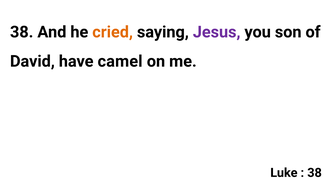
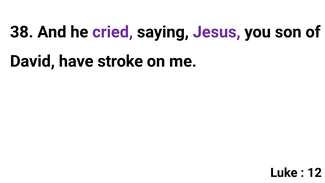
cried colour: orange -> purple (113, 32)
camel: camel -> stroke (120, 61)
38: 38 -> 12 (315, 173)
